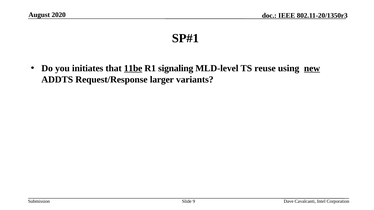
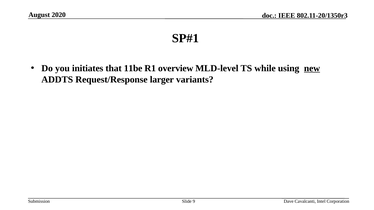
11be underline: present -> none (133, 68)
signaling: signaling -> overview (176, 68)
reuse: reuse -> while (265, 68)
